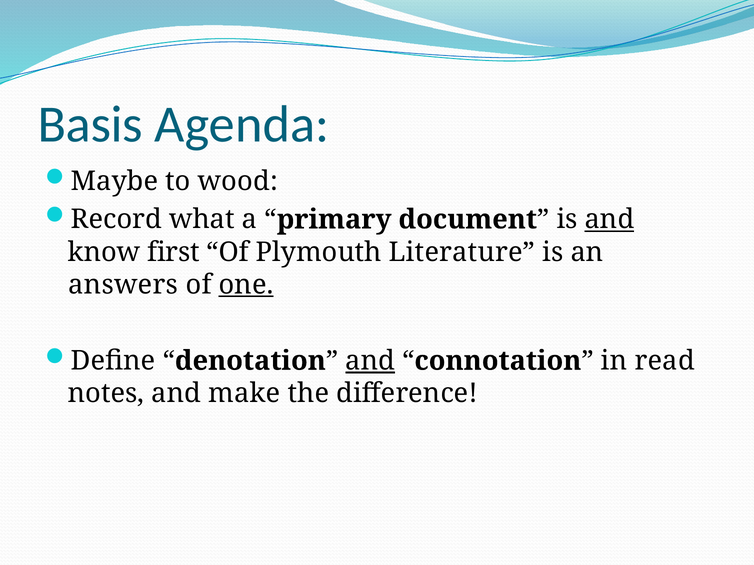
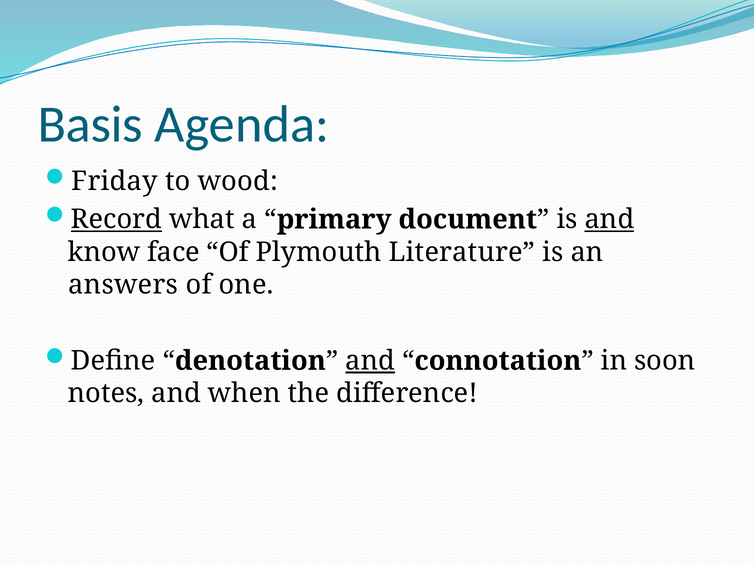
Maybe: Maybe -> Friday (114, 182)
Record underline: none -> present (117, 220)
first: first -> face (173, 252)
one underline: present -> none (246, 285)
read: read -> soon (665, 361)
make: make -> when (244, 394)
